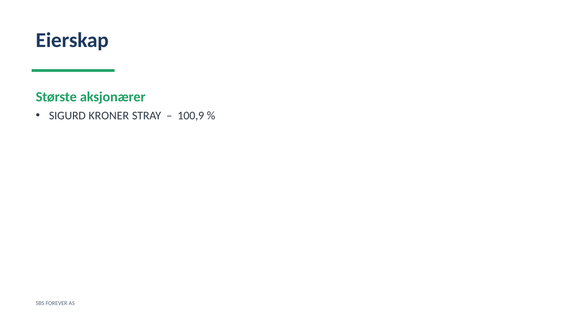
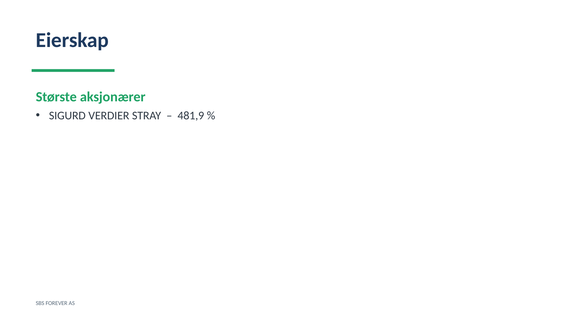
KRONER: KRONER -> VERDIER (109, 116)
100,9: 100,9 -> 481,9 (191, 116)
